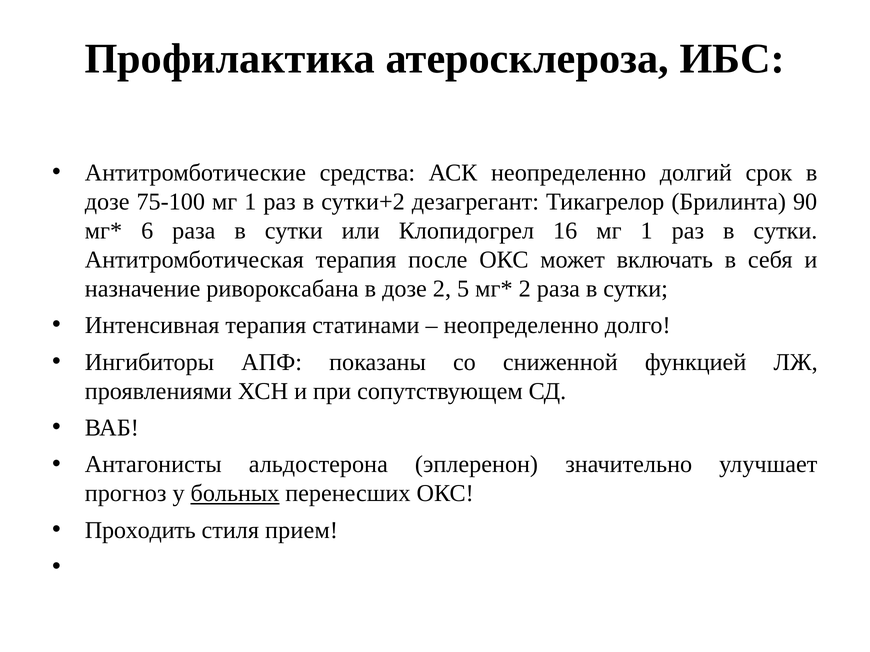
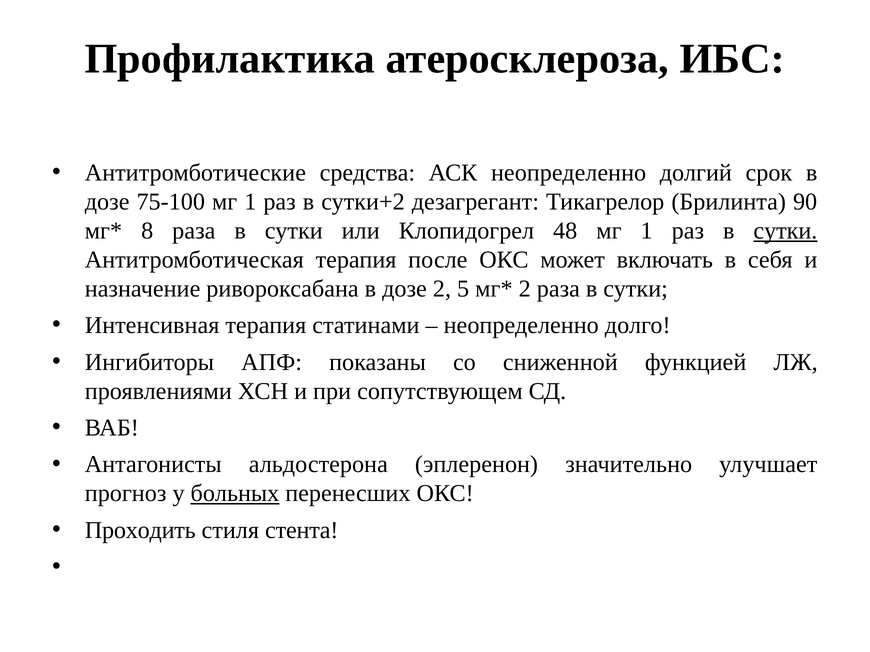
6: 6 -> 8 (147, 231)
16: 16 -> 48 (565, 231)
сутки underline: none -> present (785, 231)
прием: прием -> стента (302, 531)
